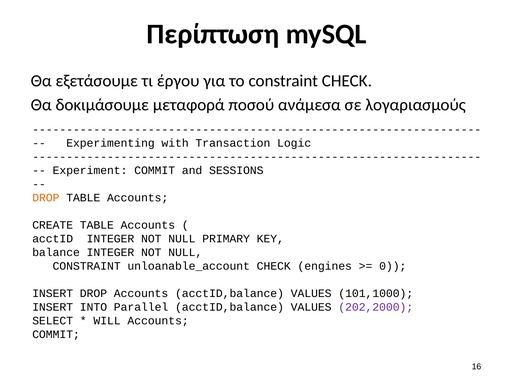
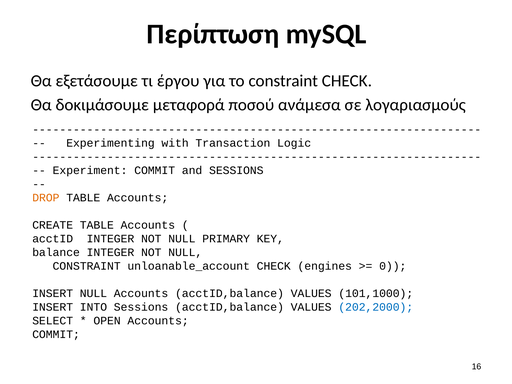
INSERT DROP: DROP -> NULL (93, 293)
INTO Parallel: Parallel -> Sessions (141, 307)
202,2000 colour: purple -> blue (376, 307)
WILL: WILL -> OPEN (107, 321)
